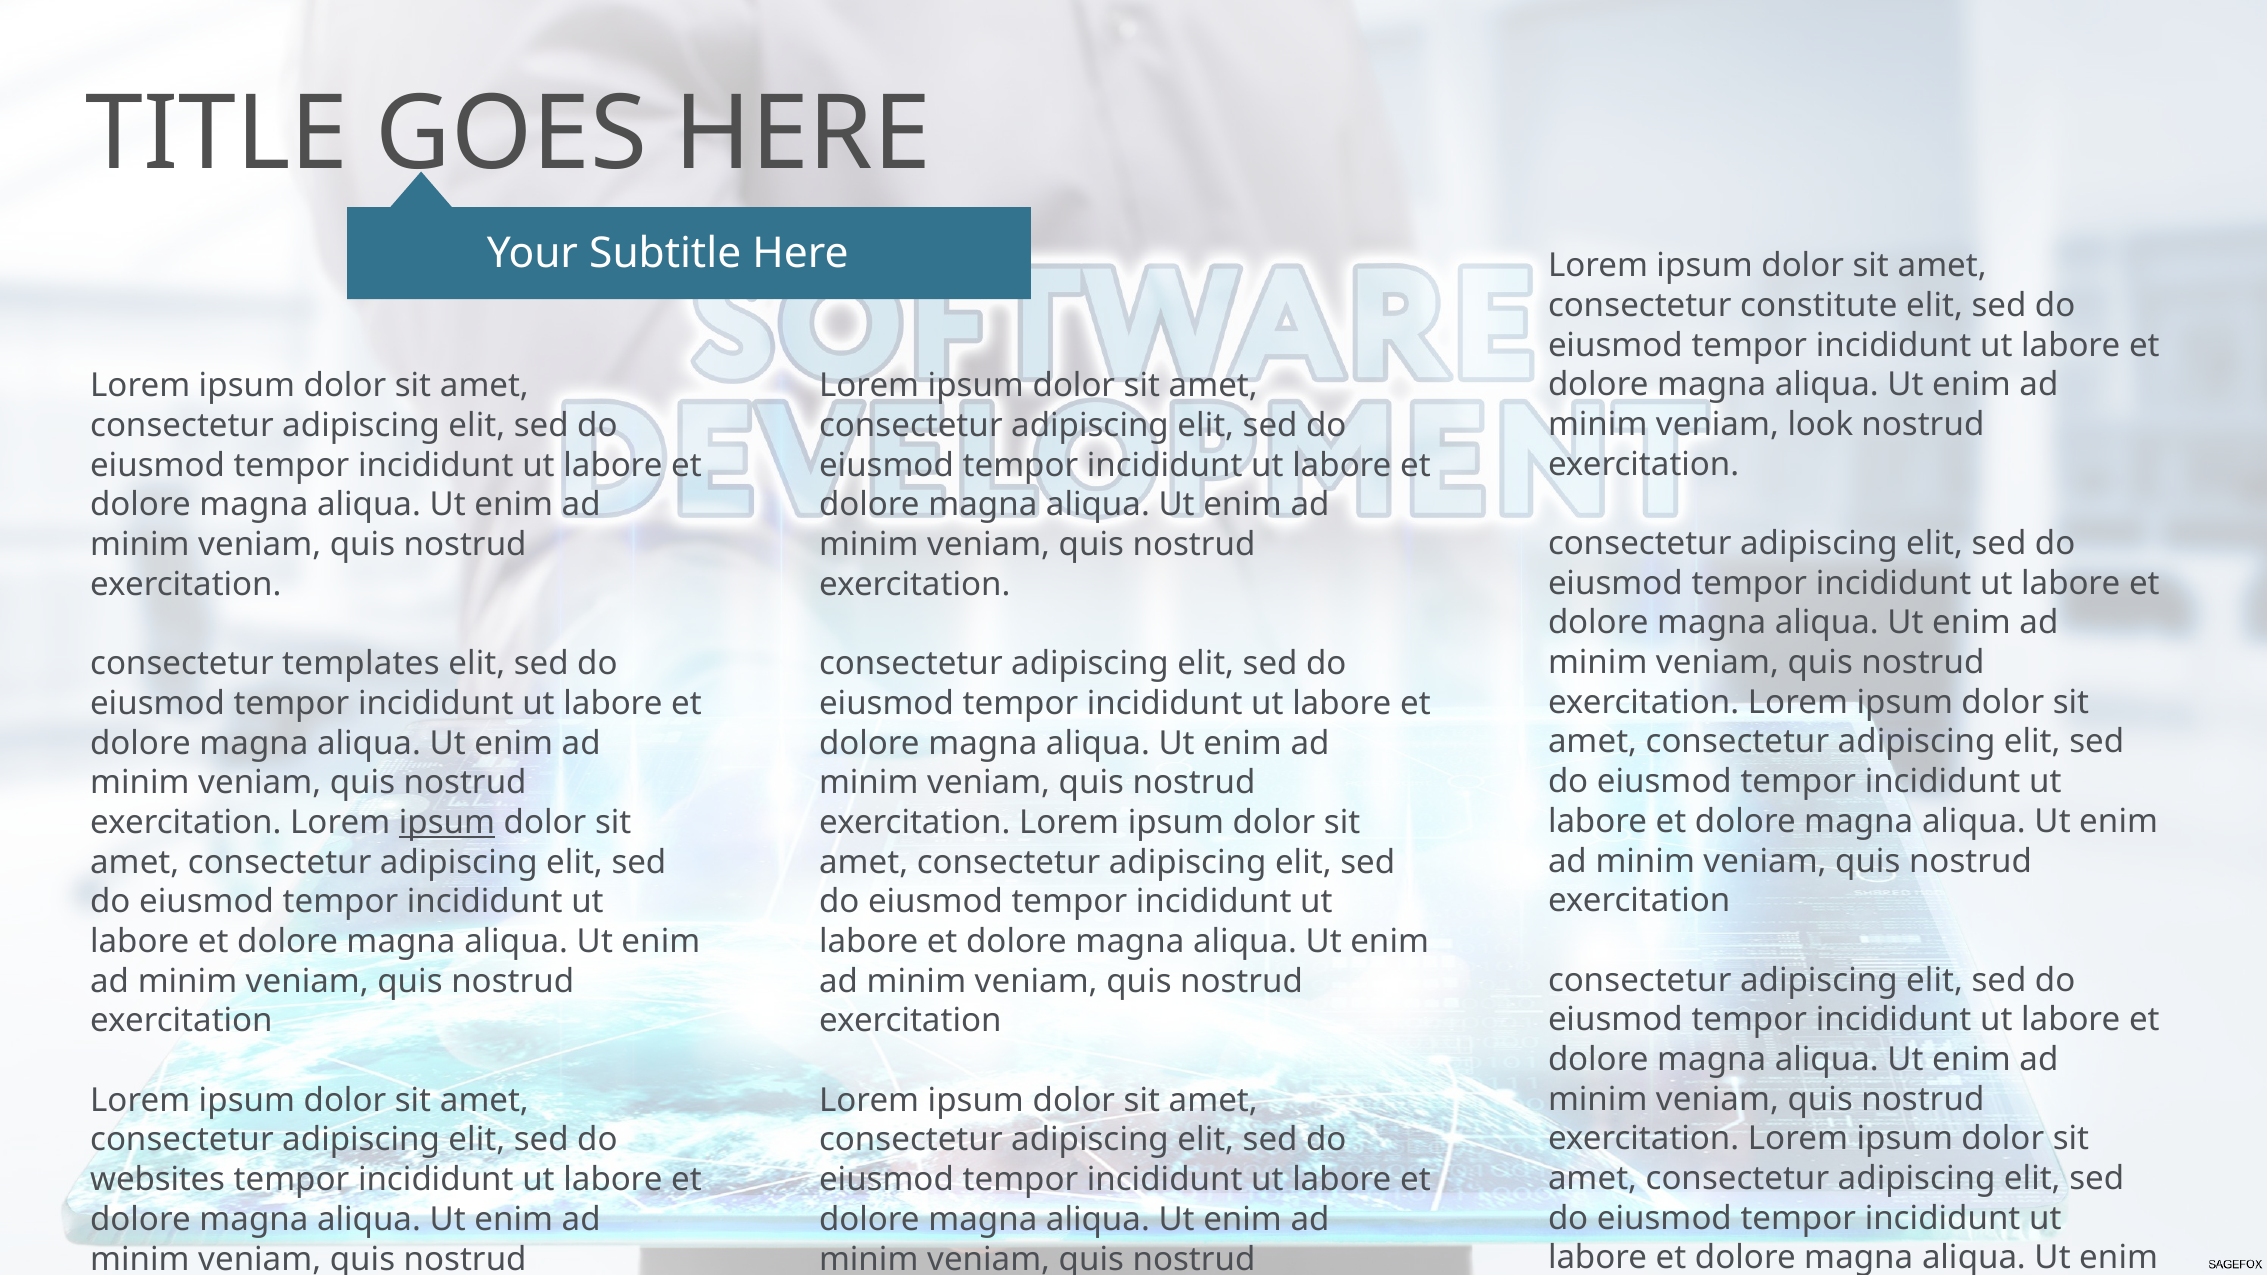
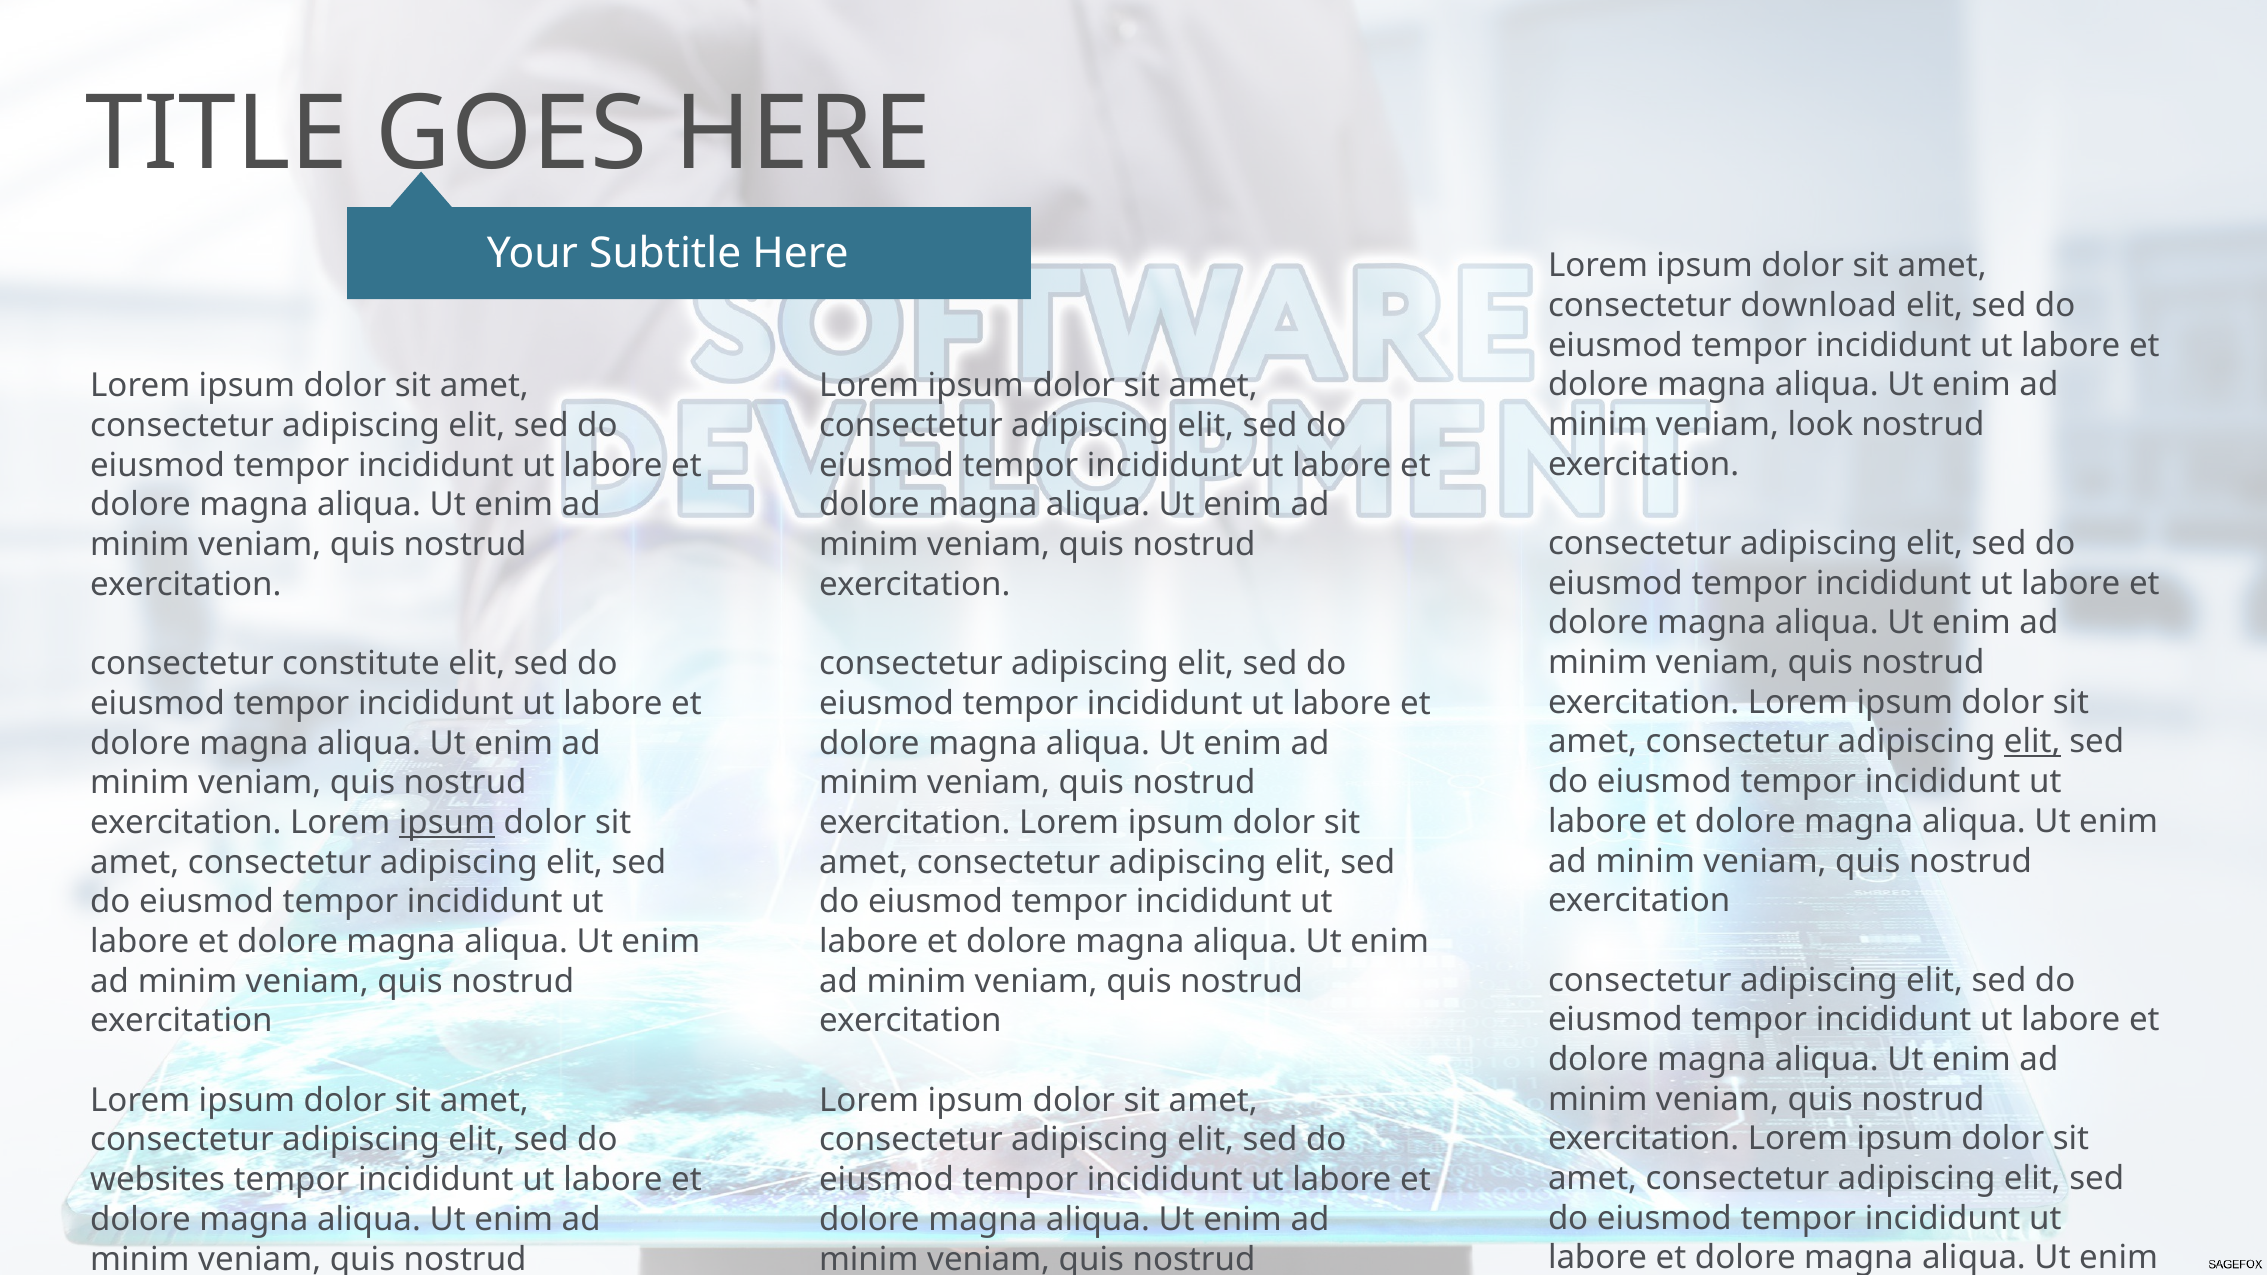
constitute: constitute -> download (1819, 306)
templates: templates -> constitute (361, 664)
elit underline: none -> present (2032, 742)
